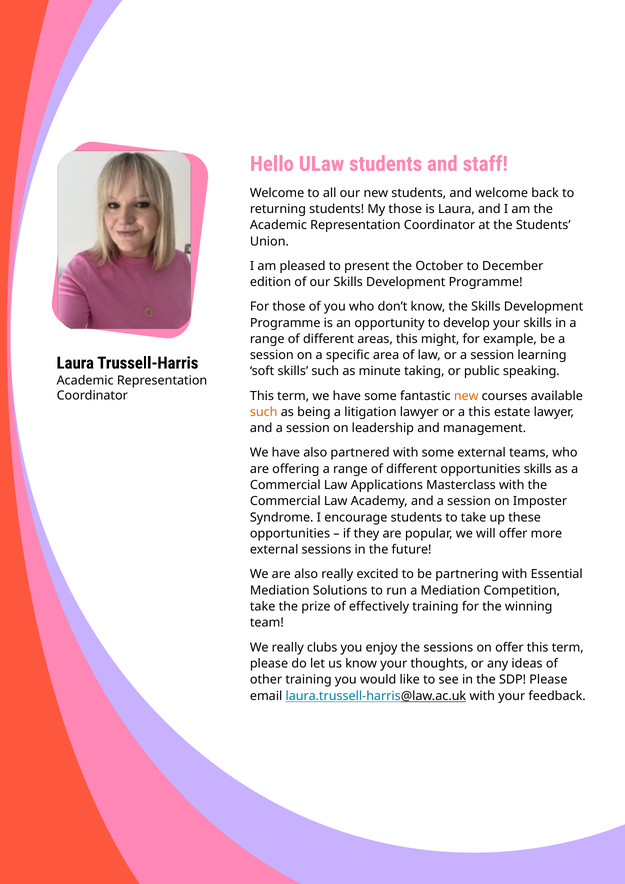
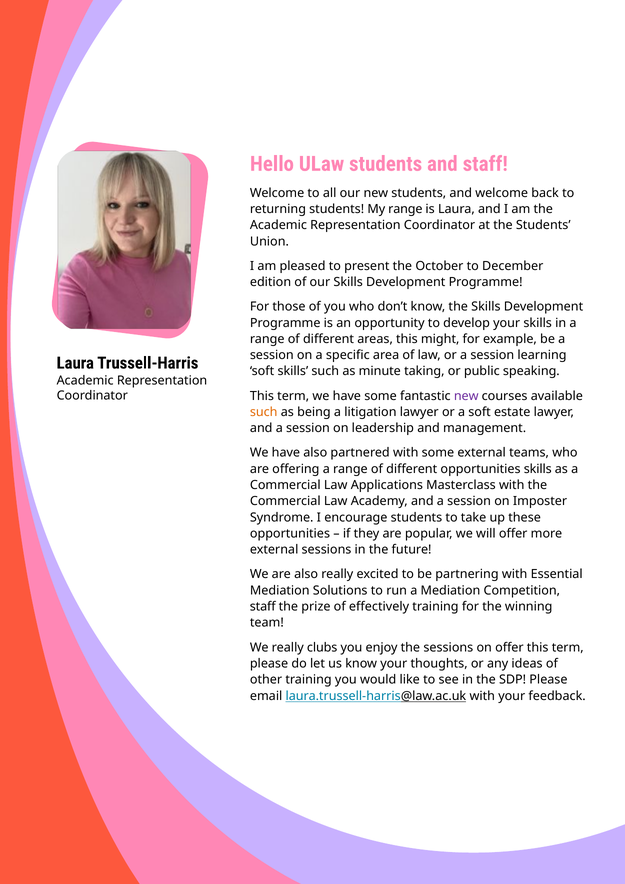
My those: those -> range (405, 209)
new colour: orange -> purple (466, 396)
a this: this -> soft (480, 412)
take: take -> staff (263, 607)
